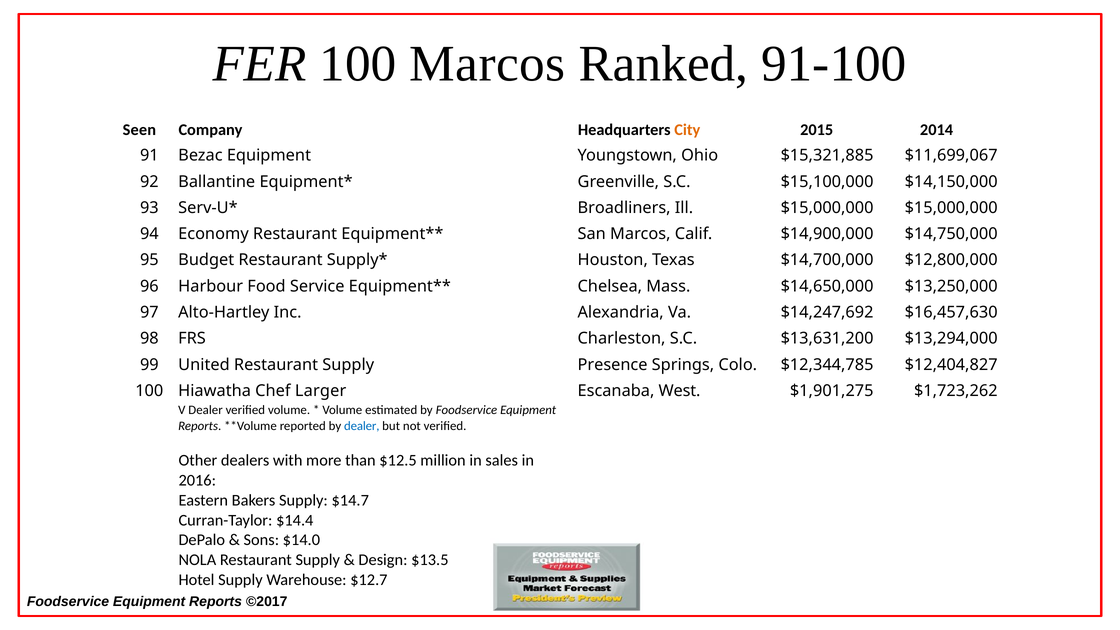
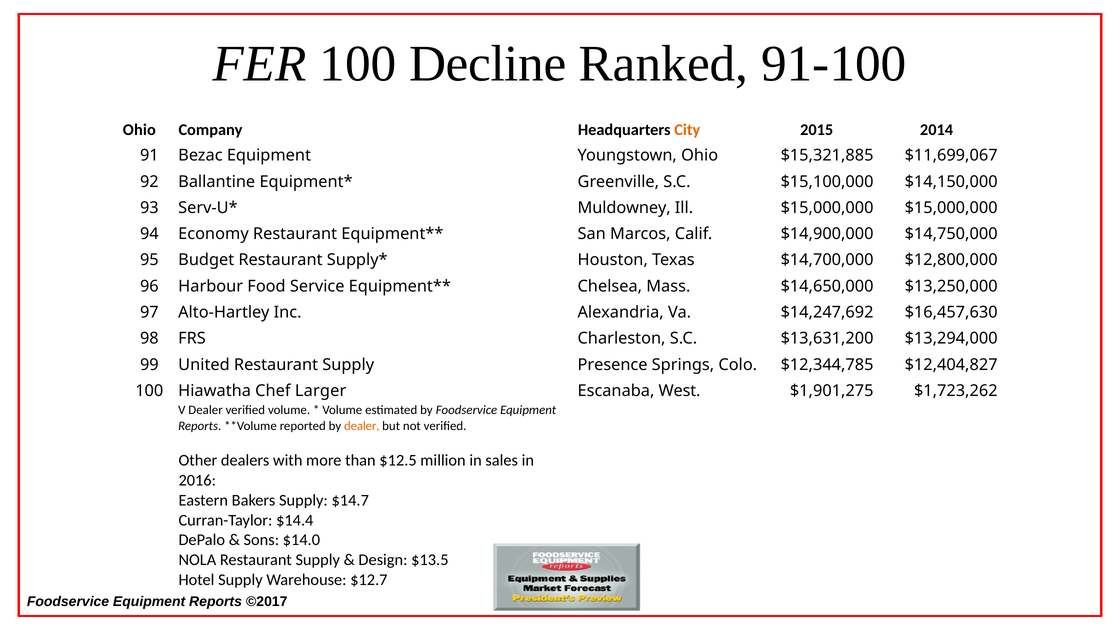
100 Marcos: Marcos -> Decline (488, 64)
Seen: Seen -> Ohio (139, 130)
Broadliners: Broadliners -> Muldowney (624, 208)
dealer colour: blue -> orange (362, 426)
